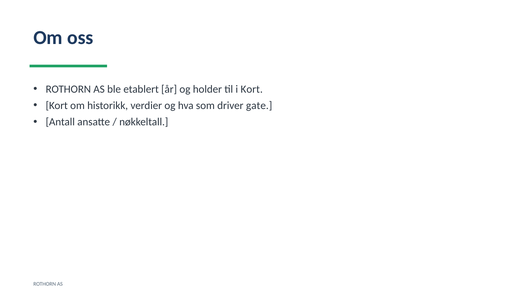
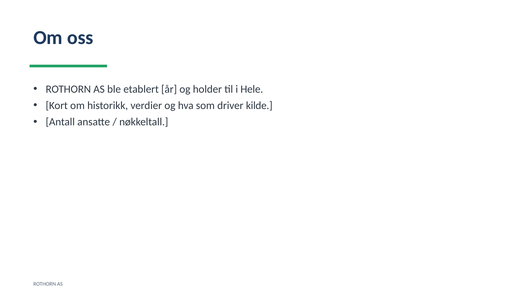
i Kort: Kort -> Hele (252, 89)
gate: gate -> kilde (259, 105)
